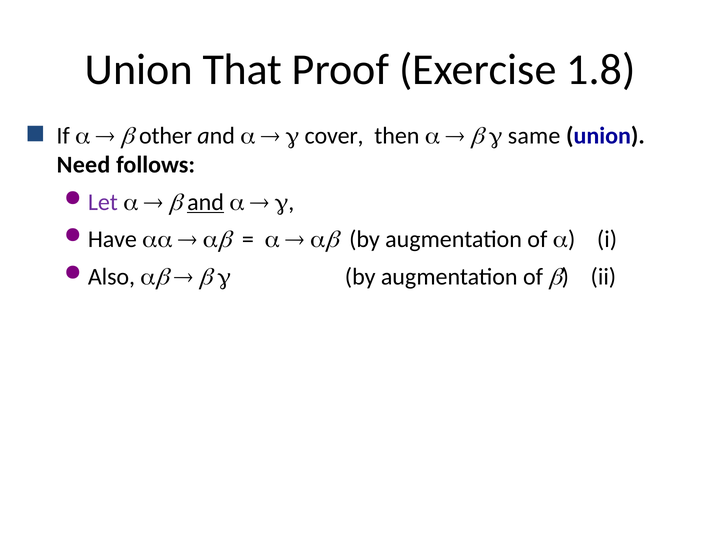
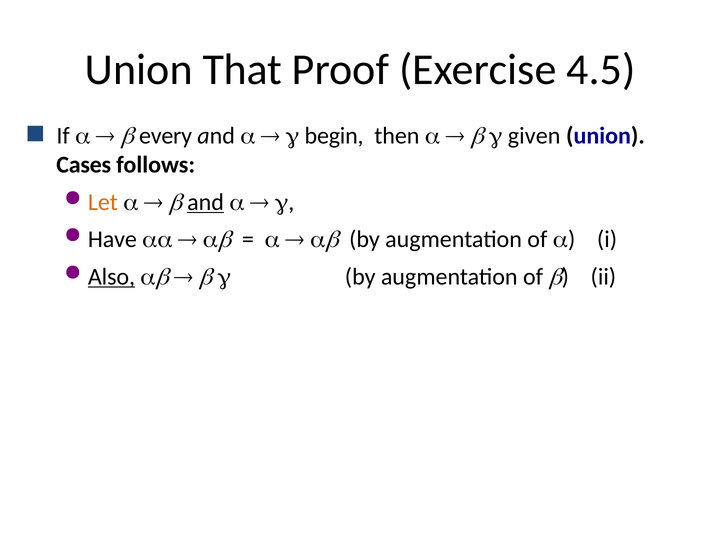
1.8: 1.8 -> 4.5 (601, 70)
other: other -> every (166, 136)
cover: cover -> begin (334, 136)
same: same -> given (534, 136)
Need: Need -> Cases (84, 165)
Let colour: purple -> orange (103, 202)
Also underline: none -> present (111, 277)
